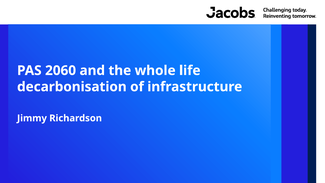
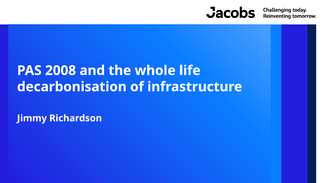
2060: 2060 -> 2008 (61, 70)
